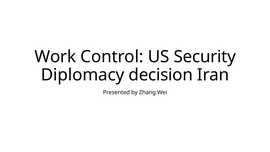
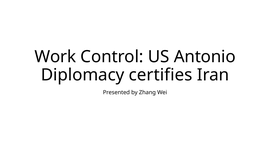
Security: Security -> Antonio (205, 57)
decision: decision -> certifies (161, 75)
